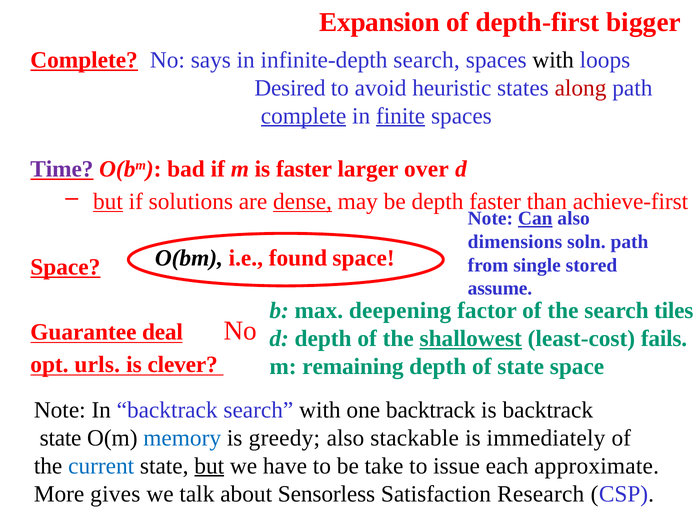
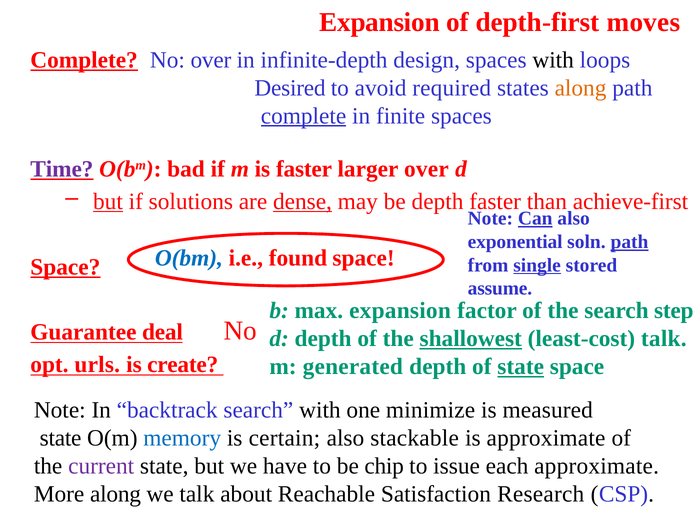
bigger: bigger -> moves (643, 22)
No says: says -> over (211, 60)
infinite-depth search: search -> design (427, 60)
heuristic: heuristic -> required (452, 88)
along colour: red -> orange (581, 88)
finite underline: present -> none (401, 116)
dimensions: dimensions -> exponential (515, 242)
path underline: none -> present (629, 242)
O(bm colour: black -> blue (189, 258)
single underline: none -> present (537, 265)
max deepening: deepening -> expansion (400, 311)
tiles: tiles -> step (674, 311)
least-cost fails: fails -> talk (664, 339)
clever: clever -> create (183, 365)
remaining: remaining -> generated (353, 367)
state underline: none -> present (521, 367)
one backtrack: backtrack -> minimize (431, 410)
is backtrack: backtrack -> measured (548, 410)
greedy: greedy -> certain (284, 438)
is immediately: immediately -> approximate (546, 438)
current colour: blue -> purple (101, 466)
but underline: present -> none (209, 466)
take: take -> chip (384, 466)
More gives: gives -> along (116, 494)
Sensorless: Sensorless -> Reachable (326, 494)
